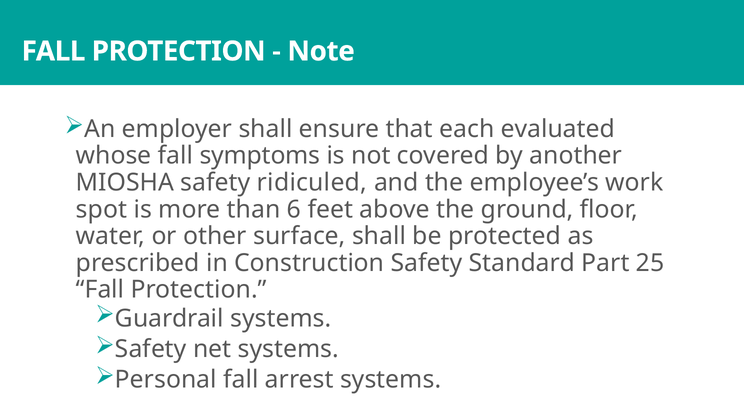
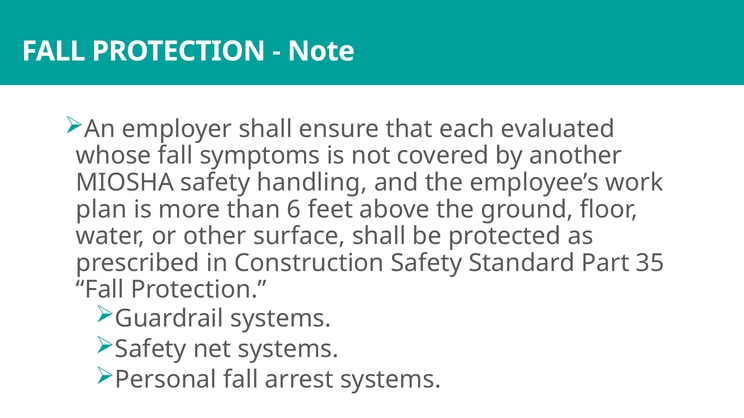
ridiculed: ridiculed -> handling (312, 183)
spot: spot -> plan (101, 210)
25: 25 -> 35 (650, 263)
